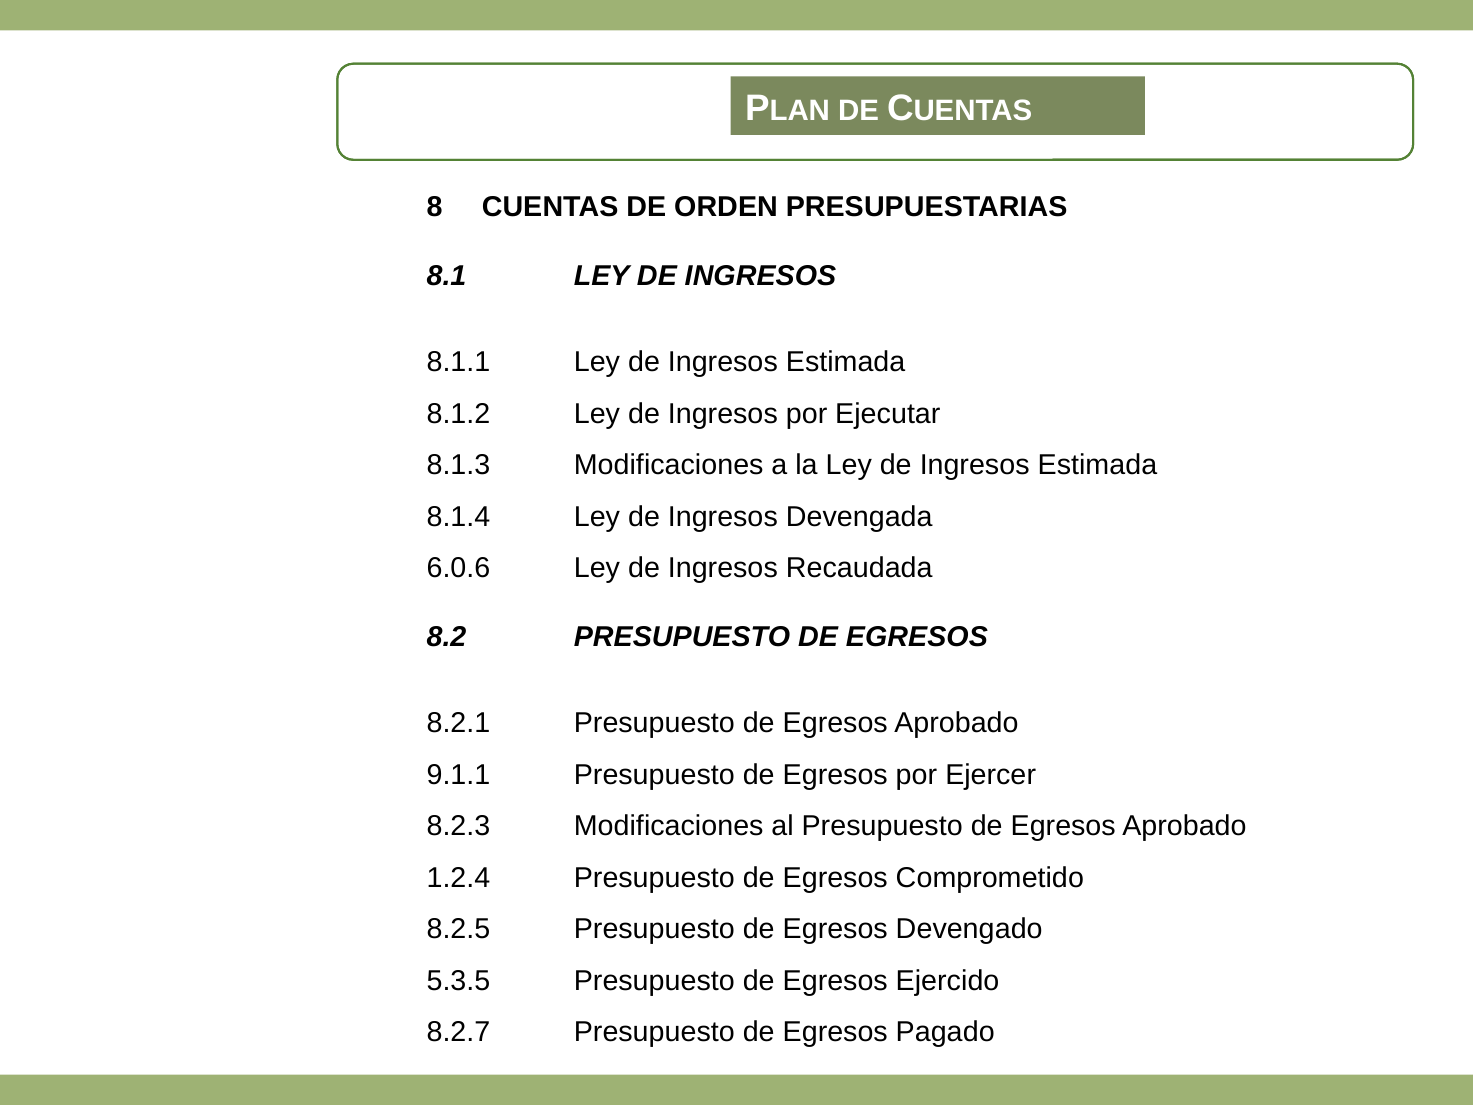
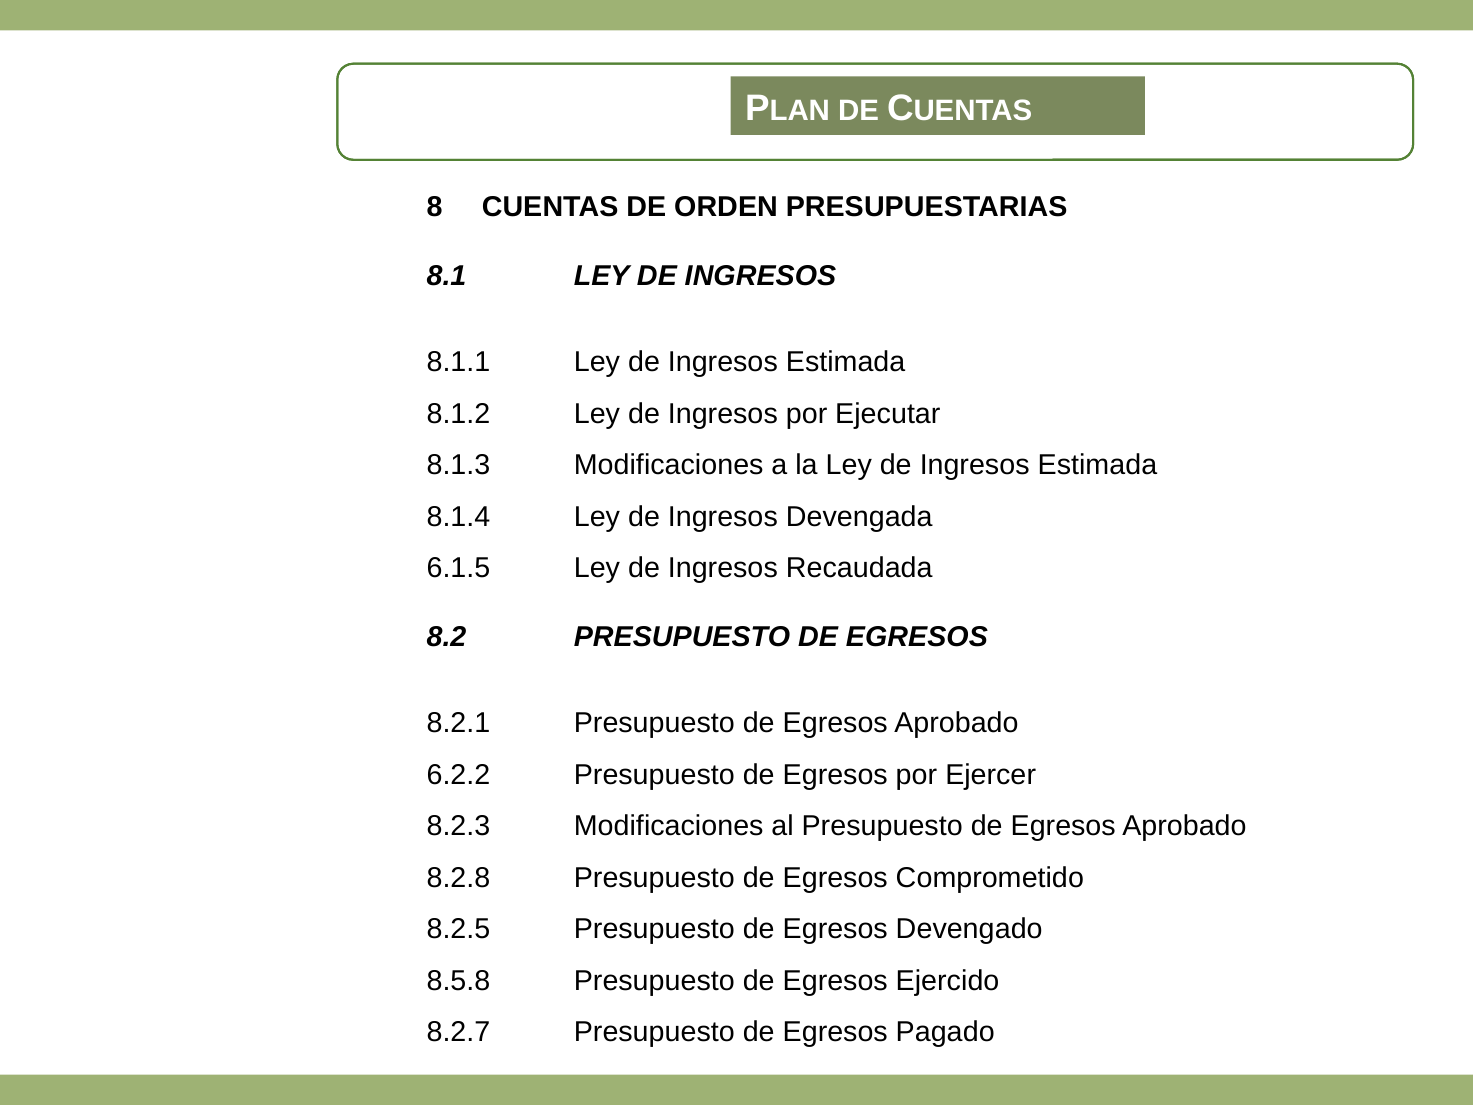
6.0.6: 6.0.6 -> 6.1.5 (458, 568)
9.1.1: 9.1.1 -> 6.2.2 (458, 774)
1.2.4: 1.2.4 -> 8.2.8 (458, 878)
5.3.5: 5.3.5 -> 8.5.8 (458, 981)
